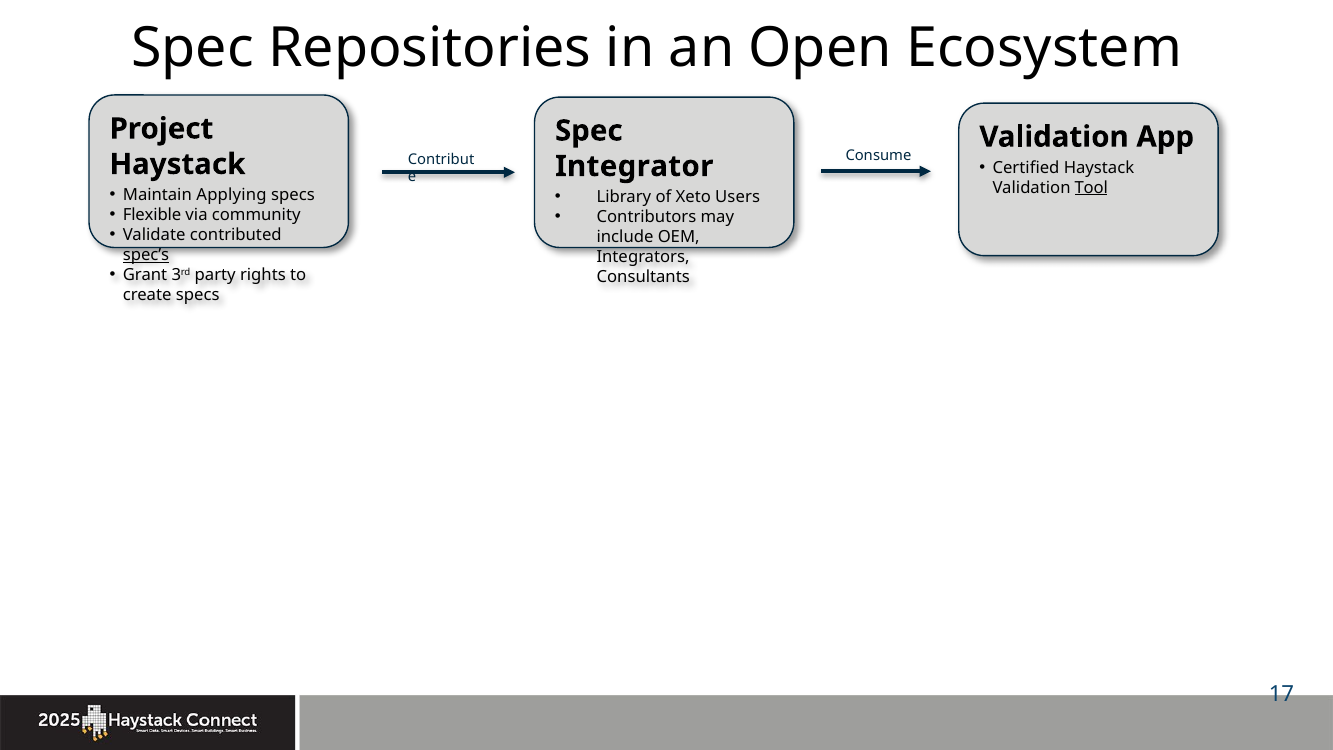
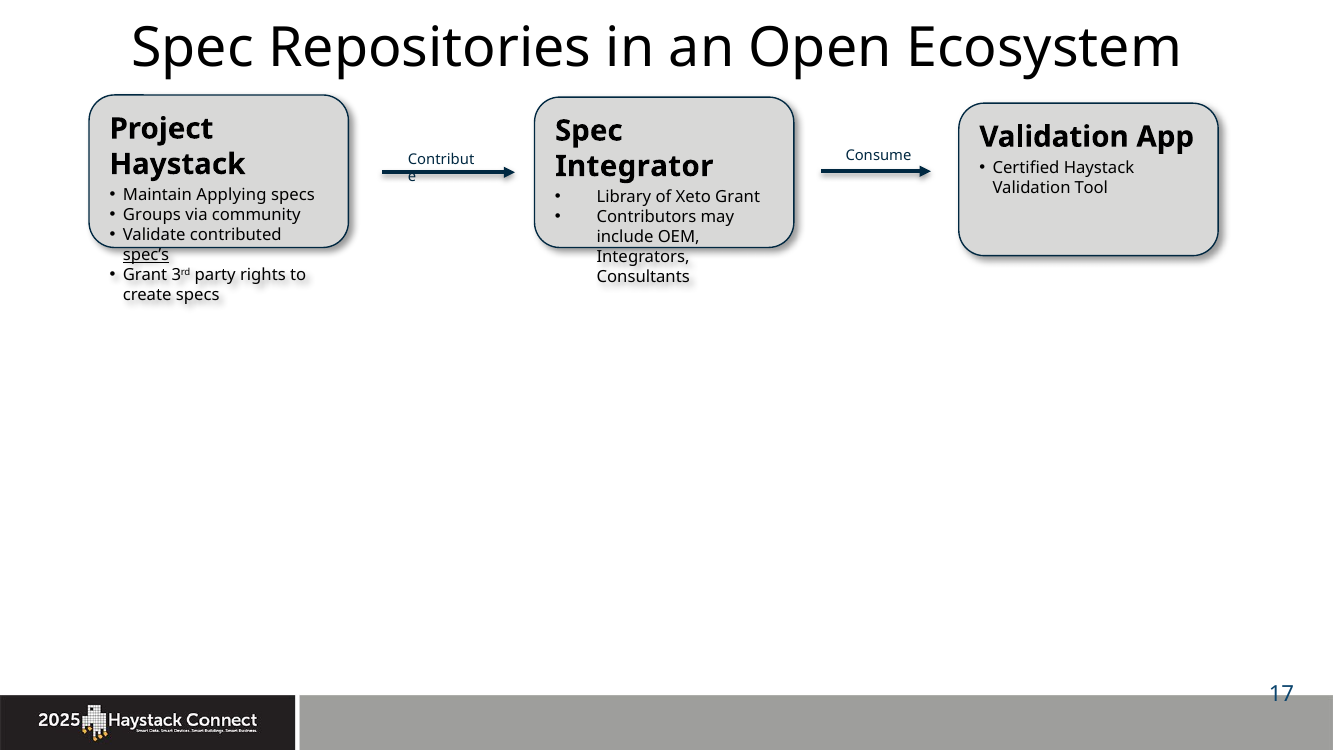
Tool underline: present -> none (1091, 188)
Xeto Users: Users -> Grant (738, 197)
Flexible: Flexible -> Groups (152, 215)
